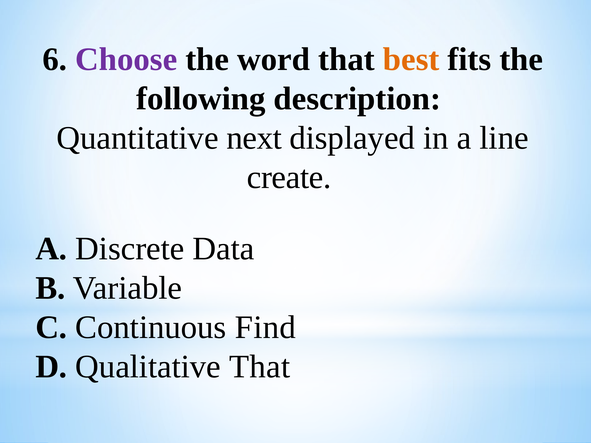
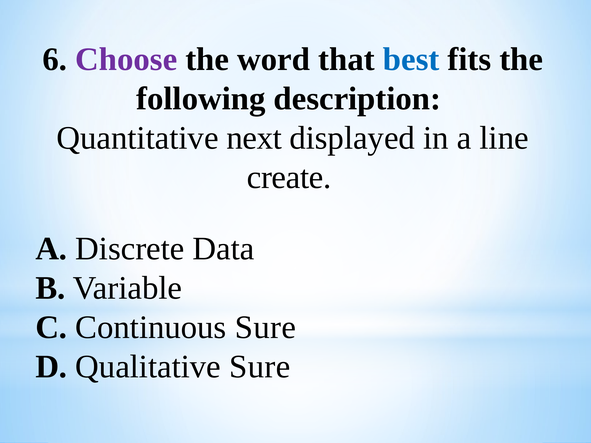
best colour: orange -> blue (411, 59)
Continuous Find: Find -> Sure (265, 328)
Qualitative That: That -> Sure (260, 367)
